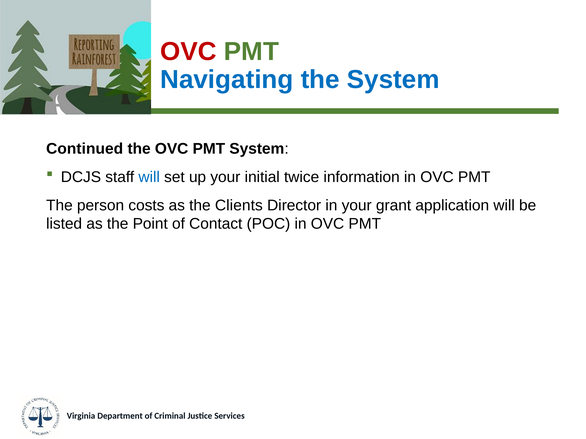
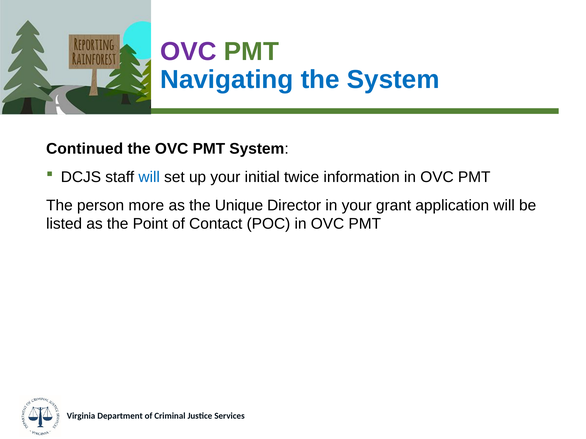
OVC colour: red -> purple (188, 52)
costs: costs -> more (146, 206)
Clients: Clients -> Unique (239, 206)
